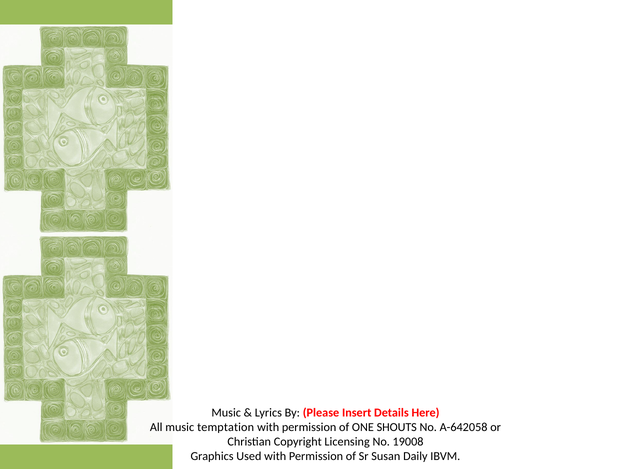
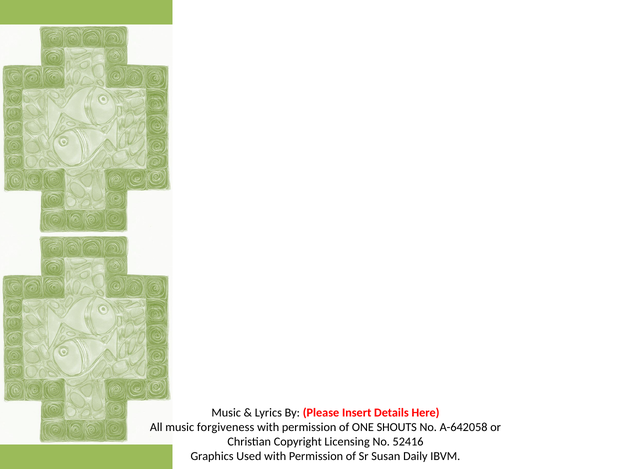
temptation: temptation -> forgiveness (226, 428)
19008: 19008 -> 52416 (408, 442)
